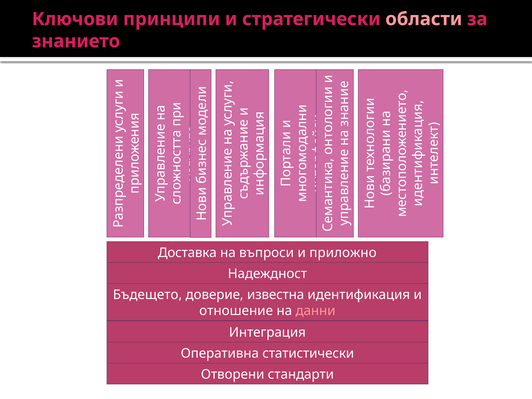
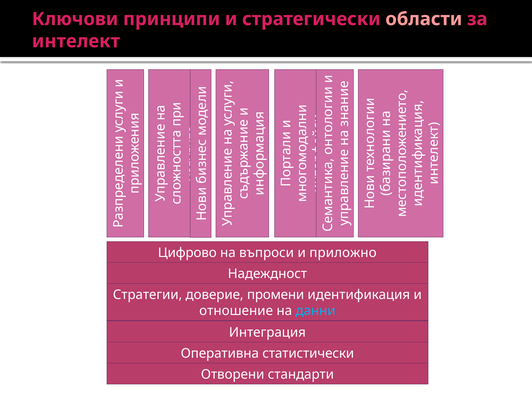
знанието: знанието -> интелект (76, 41)
Доставка: Доставка -> Цифрово (187, 253)
Бъдещето: Бъдещето -> Стратегии (148, 295)
известна: известна -> промени (276, 295)
данни colour: pink -> light blue (316, 311)
